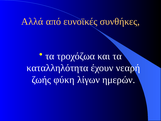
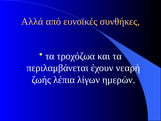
καταλληλότητα: καταλληλότητα -> περιλαμβάνεται (58, 68)
φύκη: φύκη -> λέπια (64, 80)
